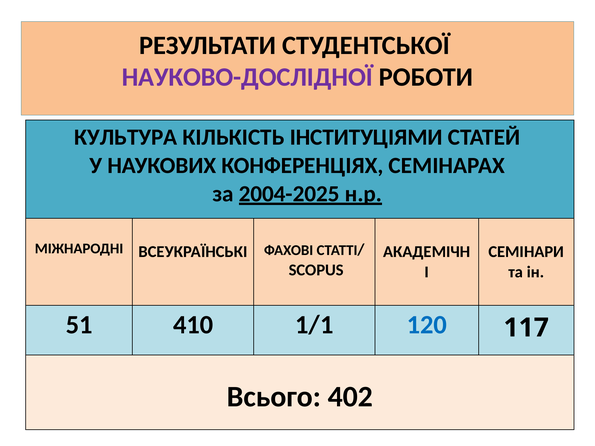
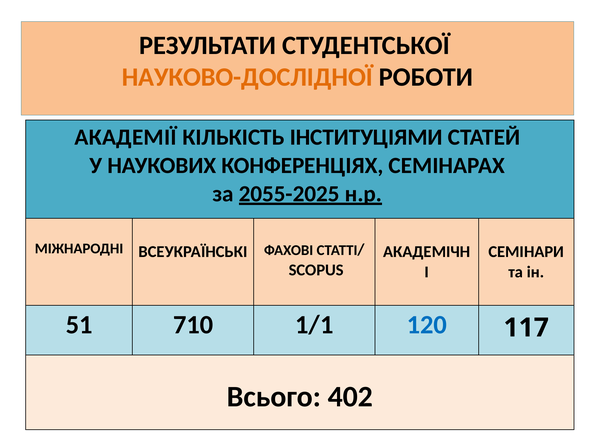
НАУКОВО-ДОСЛІДНОЇ colour: purple -> orange (247, 77)
КУЛЬТУРА: КУЛЬТУРА -> АКАДЕМІЇ (126, 137)
2004-2025: 2004-2025 -> 2055-2025 (289, 194)
410: 410 -> 710 (193, 325)
